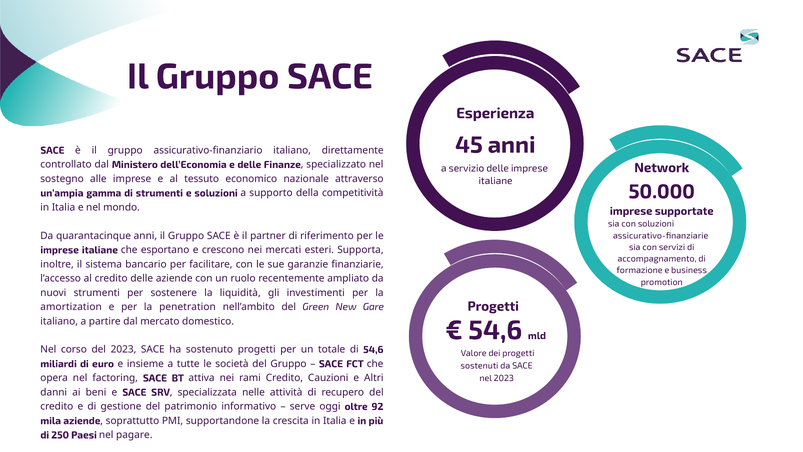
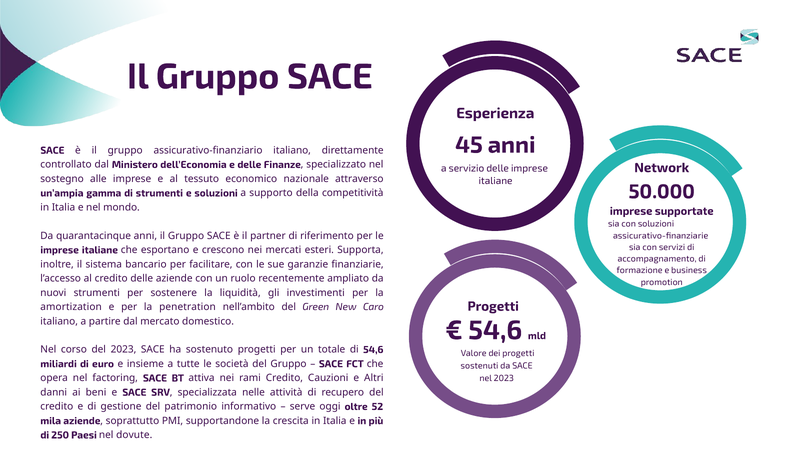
Gare: Gare -> Caro (373, 307)
92: 92 -> 52 (377, 406)
pagare: pagare -> dovute (134, 435)
